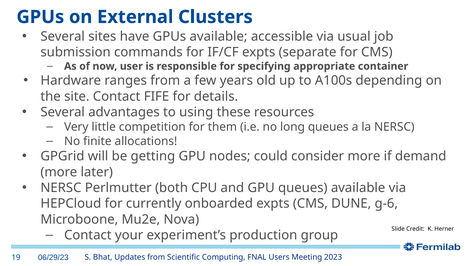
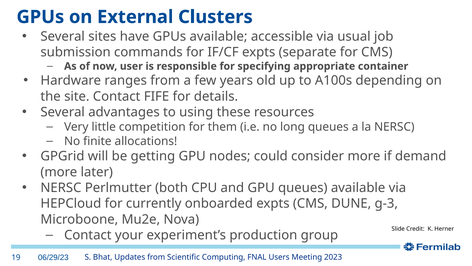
g-6: g-6 -> g-3 (386, 203)
